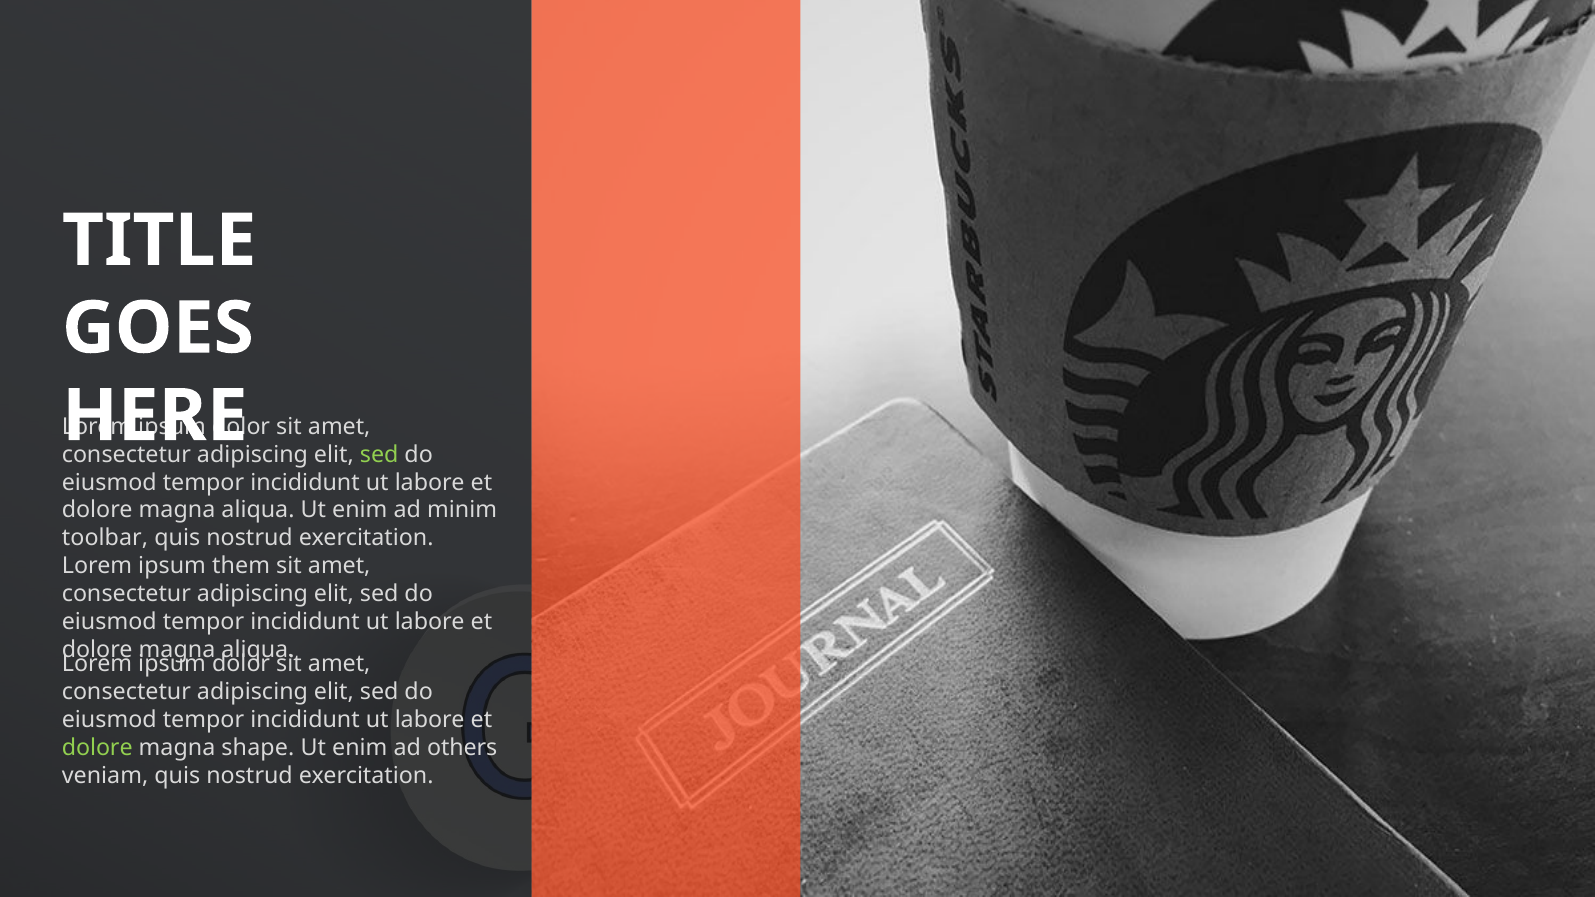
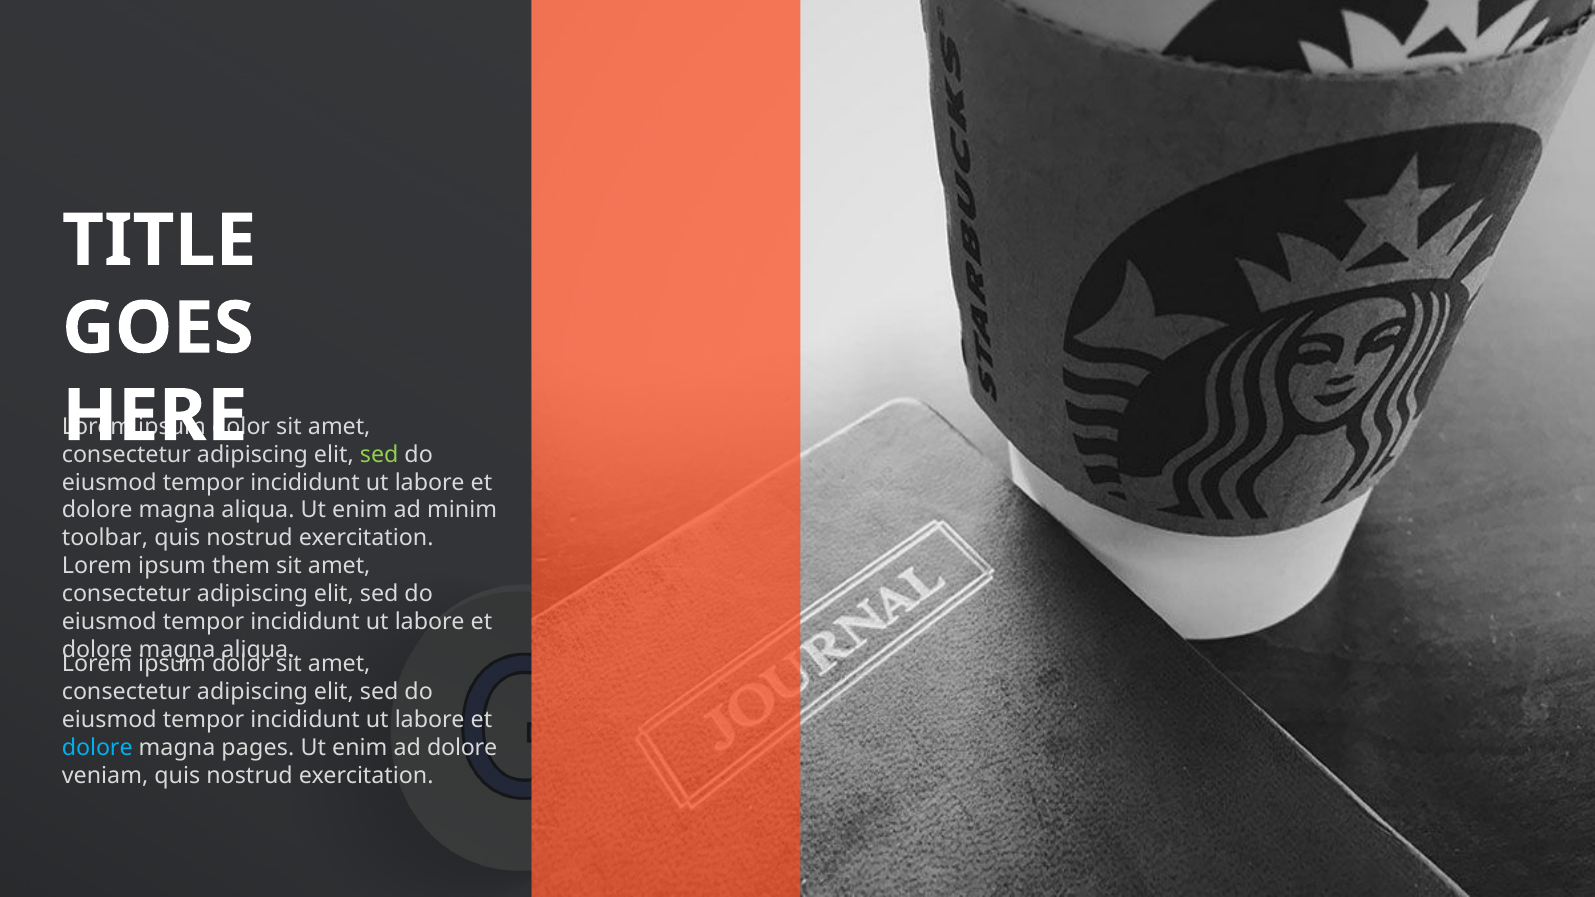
dolore colour: light green -> light blue (97, 748)
shape: shape -> pages (258, 748)
ad others: others -> dolore (462, 748)
